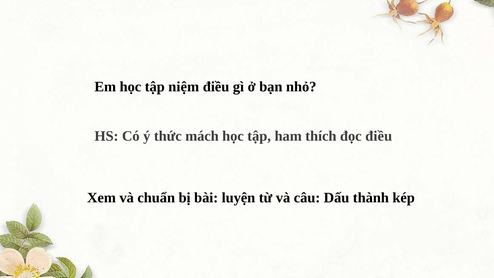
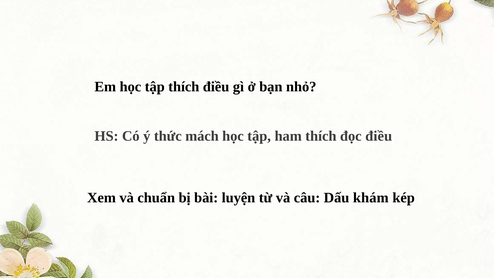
tập niệm: niệm -> thích (184, 87)
thành: thành -> khám (371, 198)
